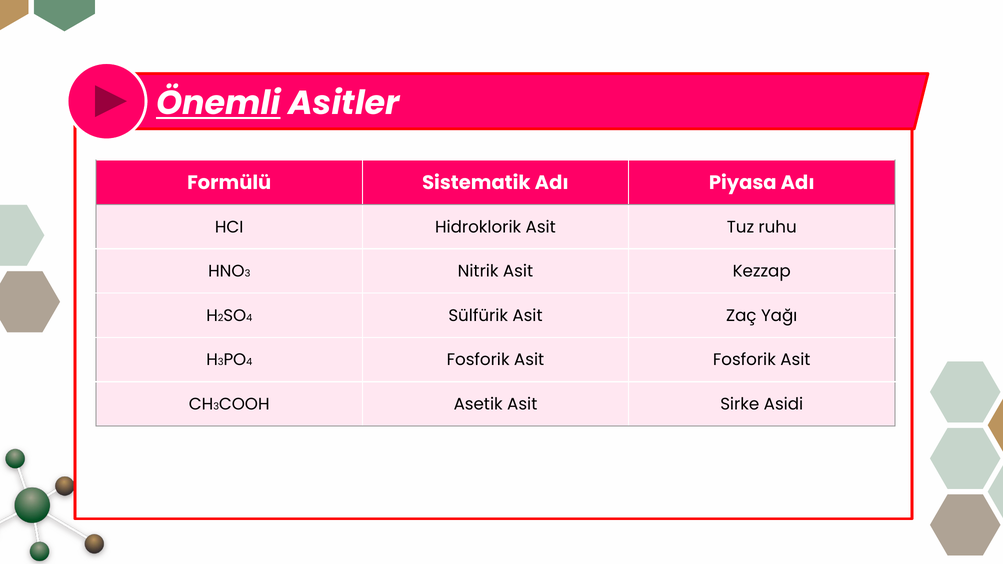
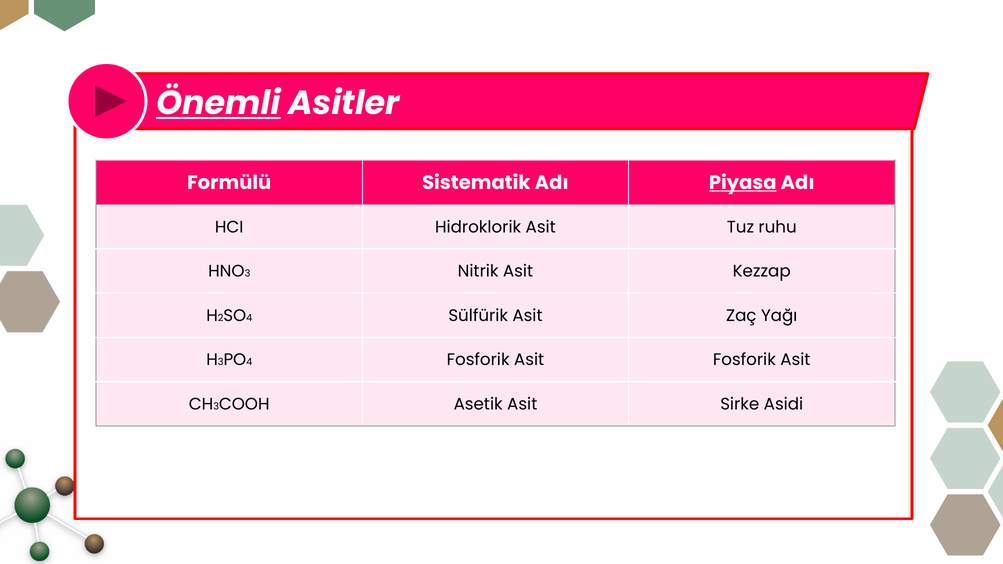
Piyasa underline: none -> present (743, 183)
